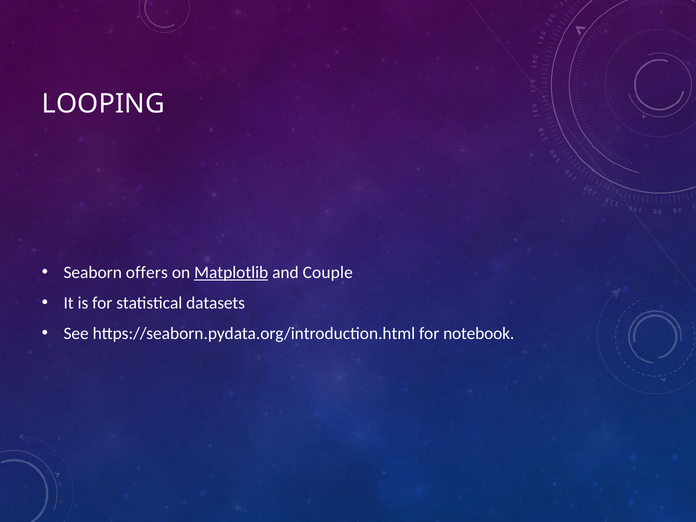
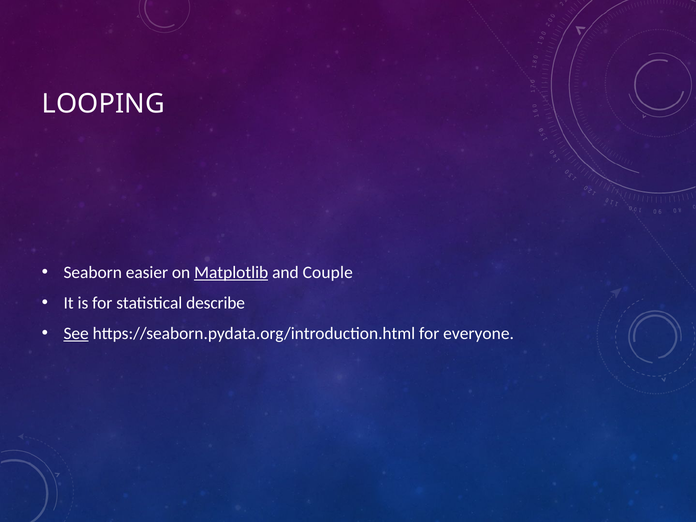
offers: offers -> easier (147, 273)
datasets: datasets -> describe (216, 303)
See underline: none -> present (76, 334)
notebook: notebook -> everyone (479, 334)
